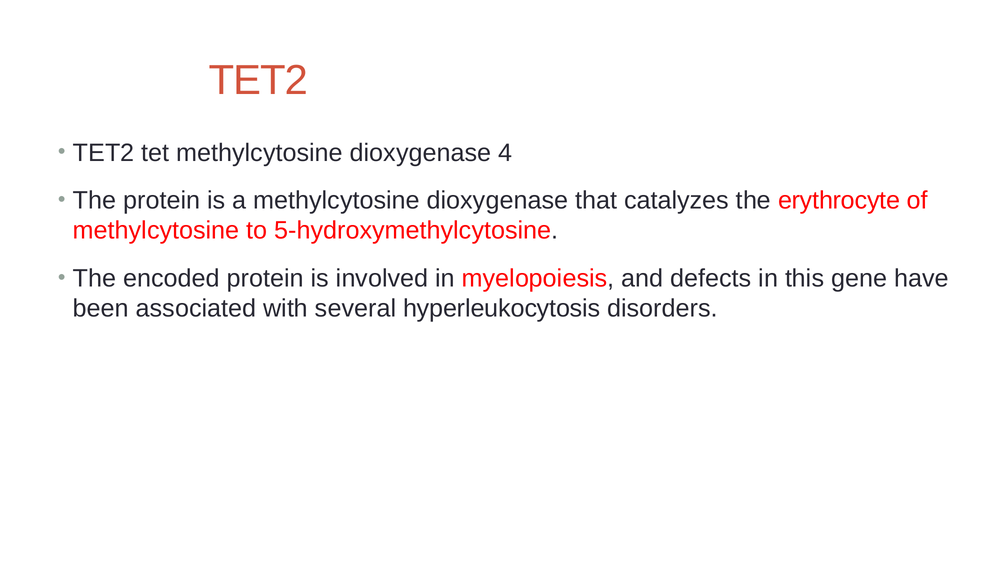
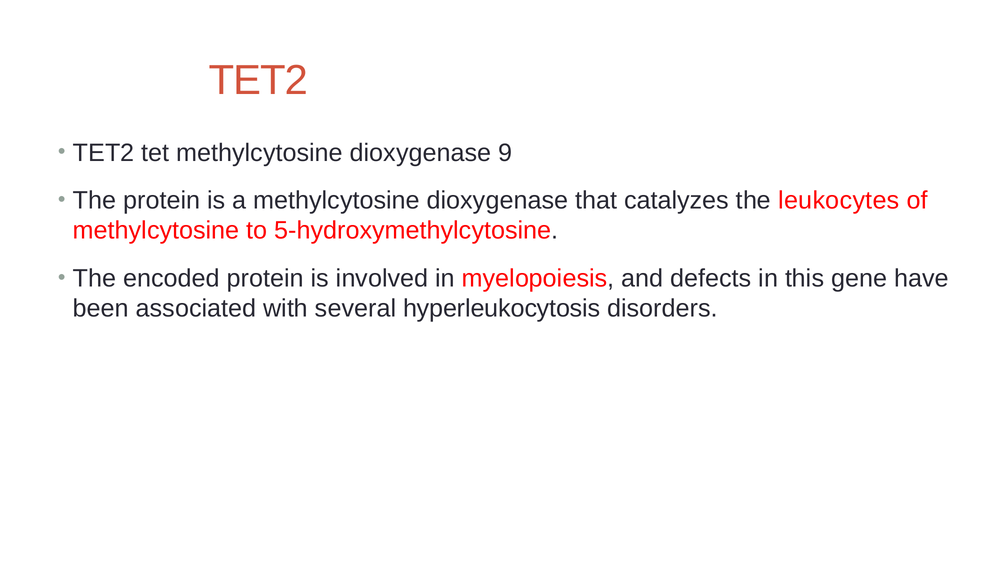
4: 4 -> 9 (505, 153)
erythrocyte: erythrocyte -> leukocytes (839, 201)
